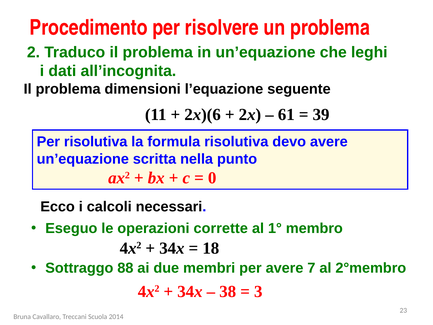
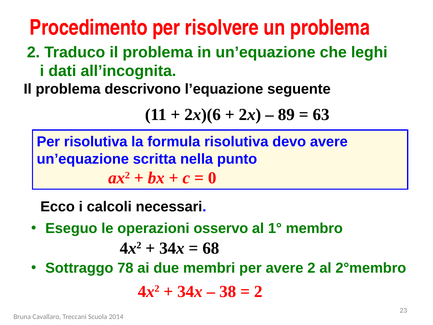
dimensioni: dimensioni -> descrivono (143, 89)
61: 61 -> 89 (286, 114)
39: 39 -> 63 (321, 114)
corrette: corrette -> osservo (221, 228)
18: 18 -> 68 (211, 248)
88: 88 -> 78 (125, 268)
avere 7: 7 -> 2 (311, 268)
3: 3 -> 2 (258, 291)
